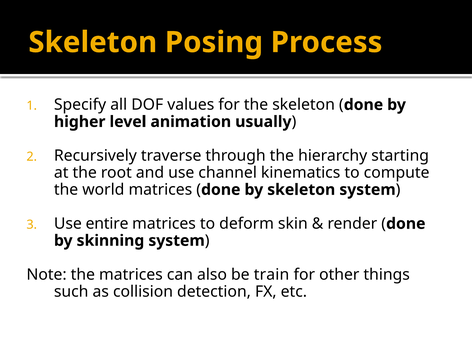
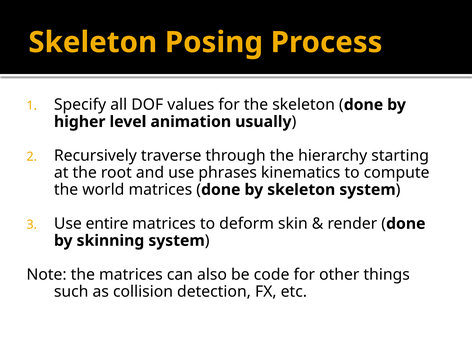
channel: channel -> phrases (228, 173)
train: train -> code (272, 275)
